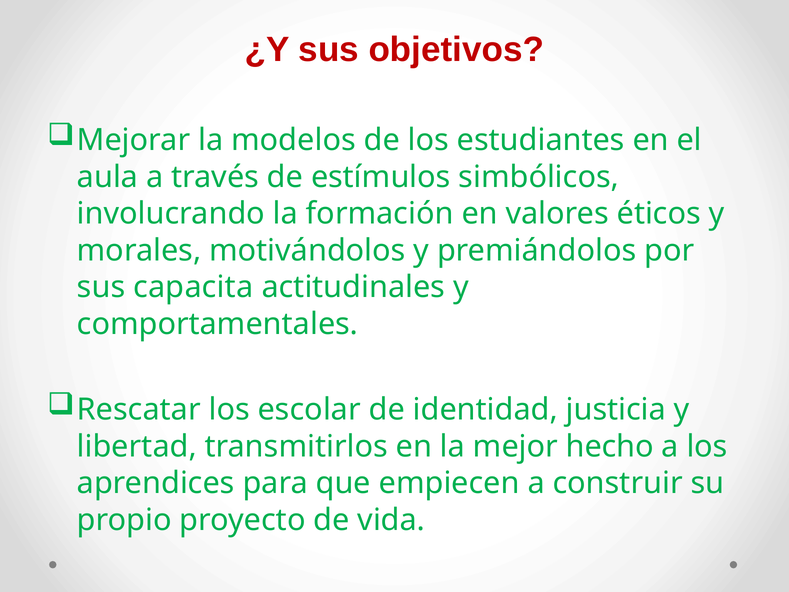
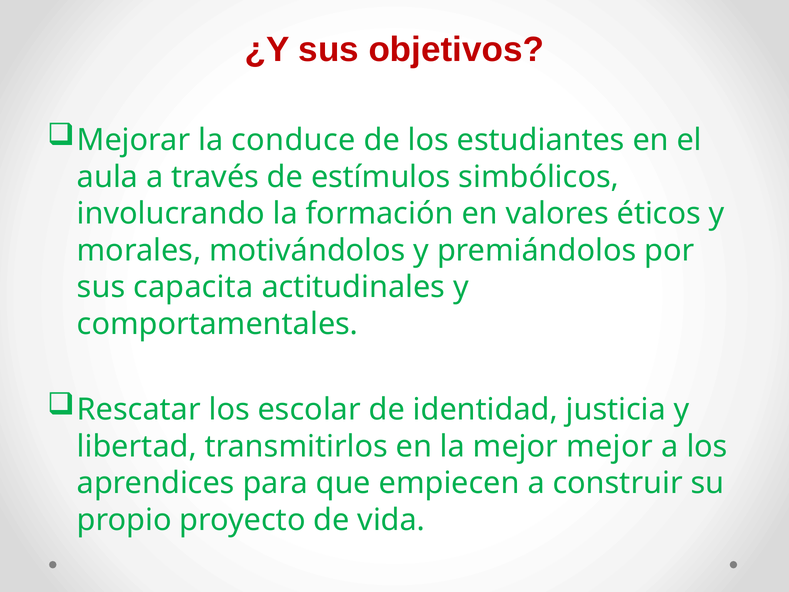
modelos: modelos -> conduce (293, 140)
mejor hecho: hecho -> mejor (609, 446)
